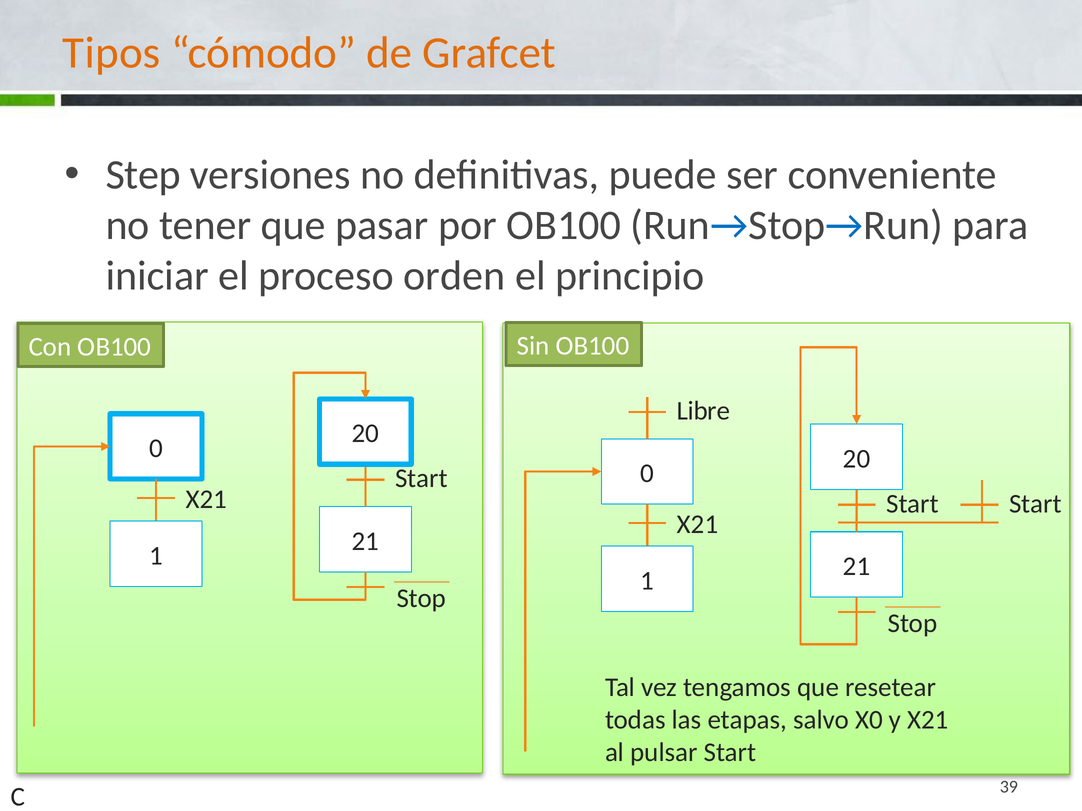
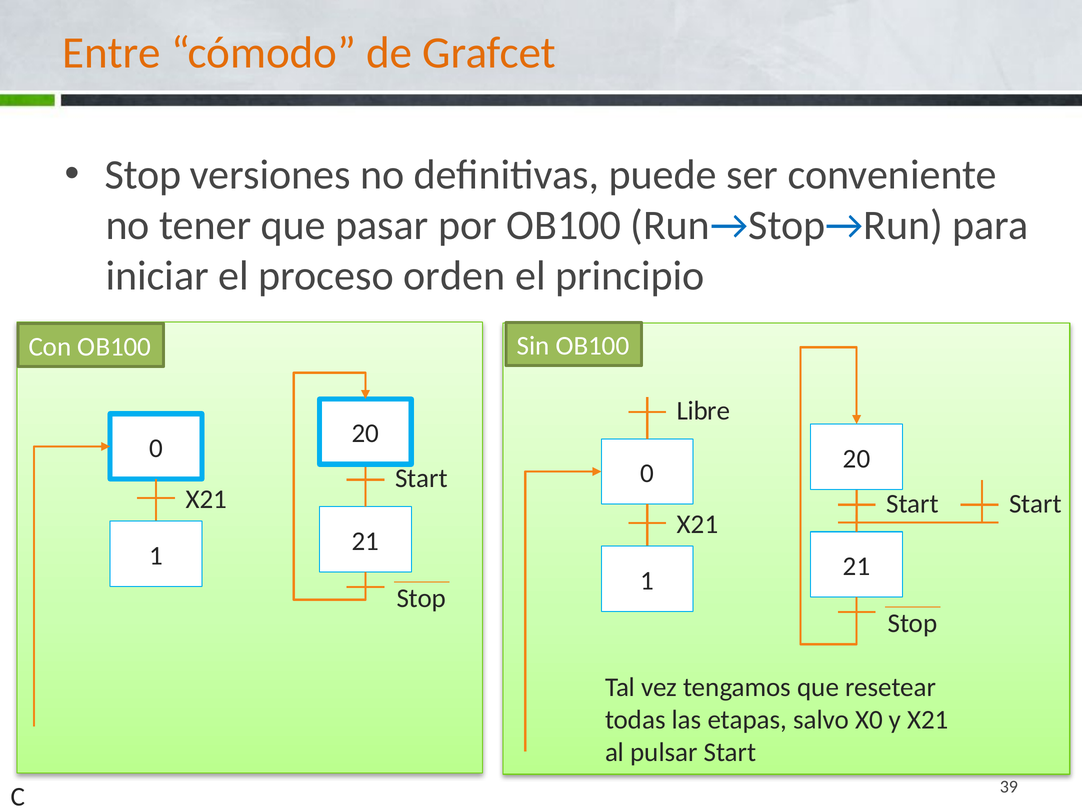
Tipos: Tipos -> Entre (112, 53)
Step: Step -> Stop (143, 175)
